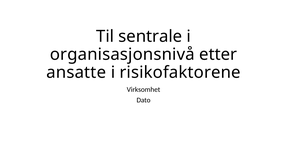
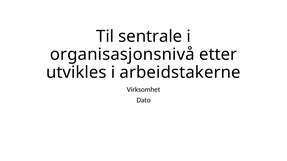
ansatte: ansatte -> utvikles (76, 73)
risikofaktorene: risikofaktorene -> arbeidstakerne (180, 73)
